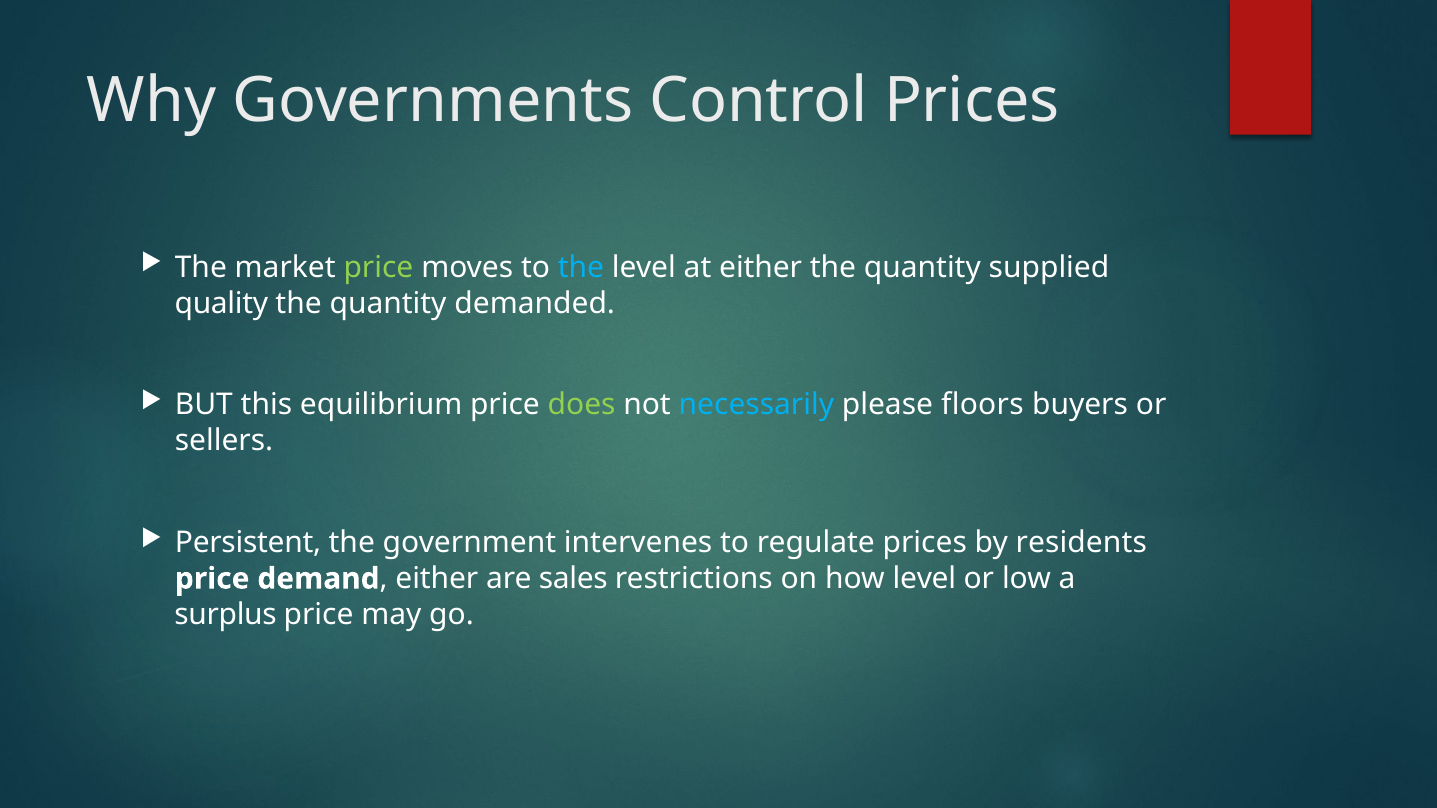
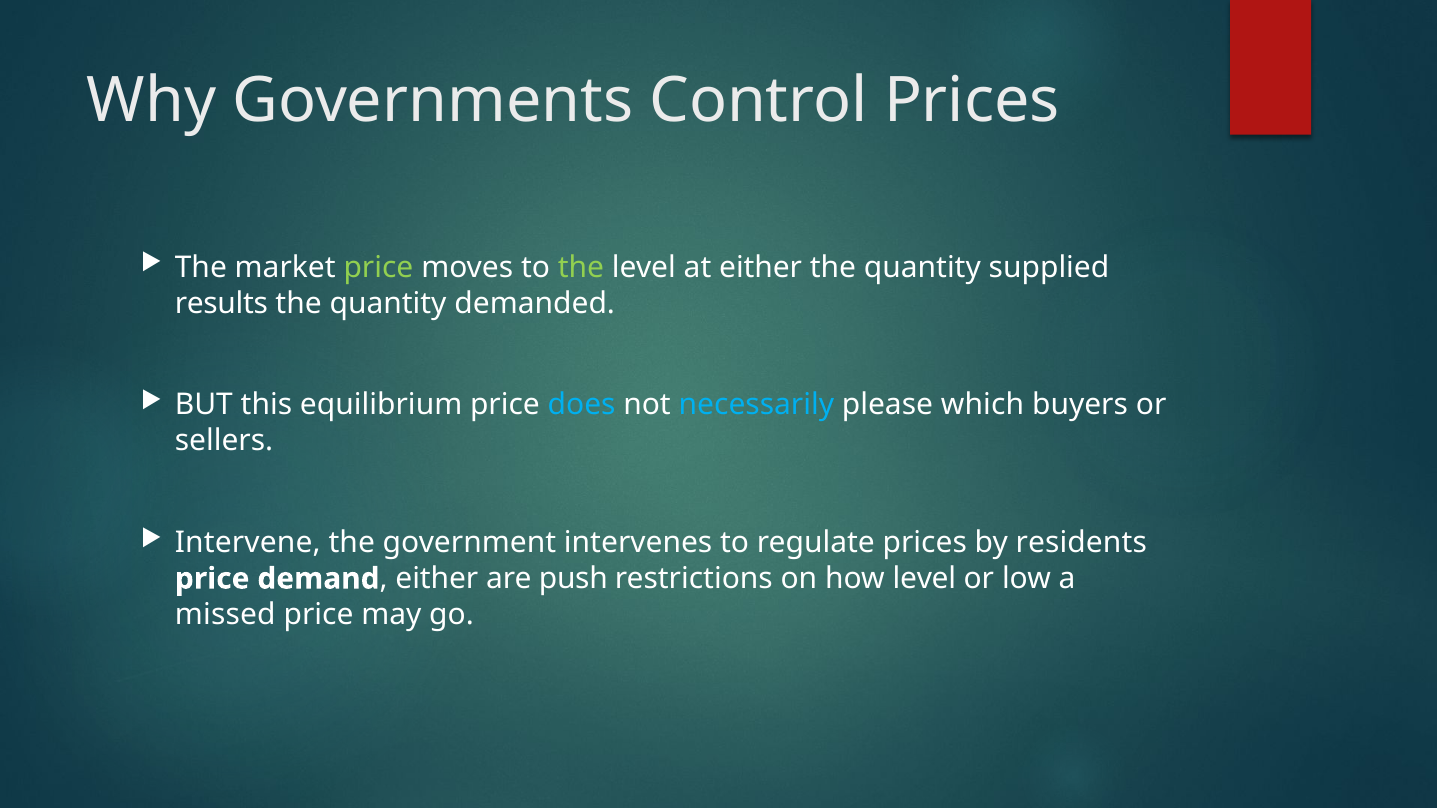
the colour: light blue -> light green (581, 267)
quality: quality -> results (221, 303)
does colour: light green -> light blue (582, 405)
floors: floors -> which (983, 405)
Persistent: Persistent -> Intervene (248, 543)
sales: sales -> push (573, 579)
surplus: surplus -> missed (225, 615)
